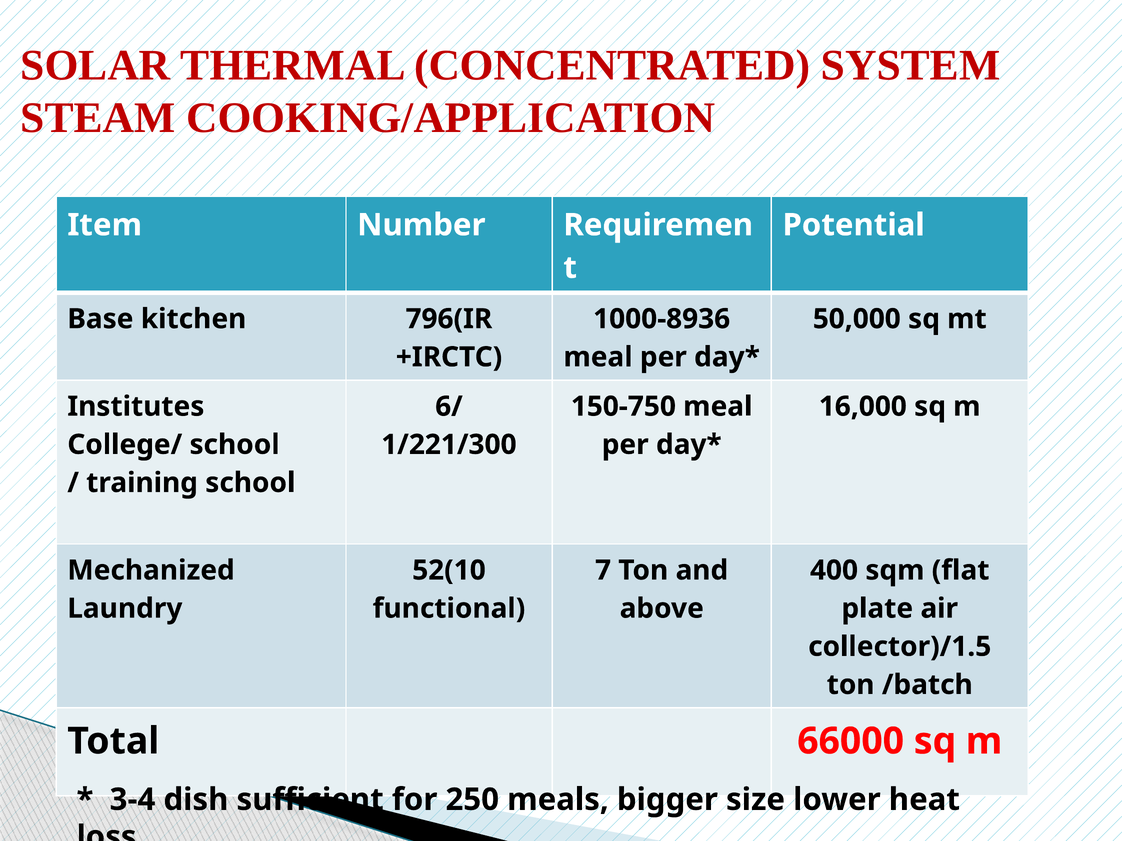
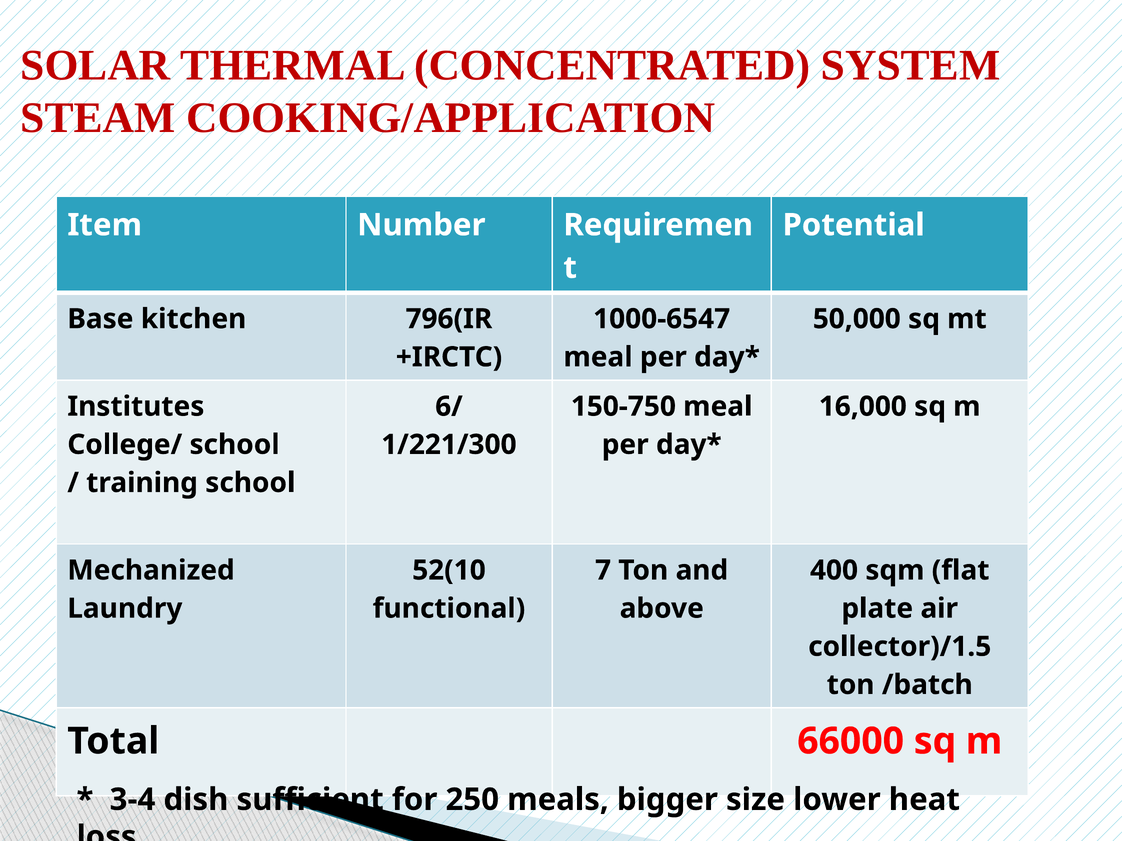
1000-8936: 1000-8936 -> 1000-6547 (662, 319)
